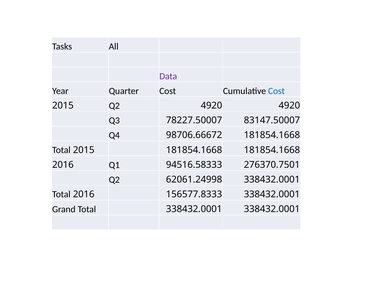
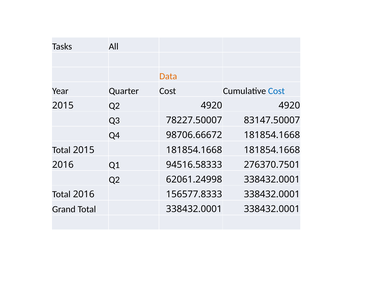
Data colour: purple -> orange (168, 76)
